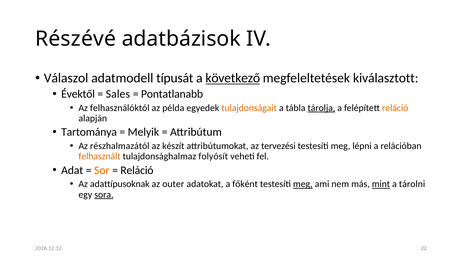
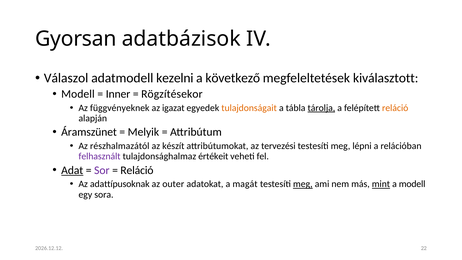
Részévé: Részévé -> Gyorsan (76, 39)
típusát: típusát -> kezelni (175, 78)
következő underline: present -> none (233, 78)
Évektől: Évektől -> Modell (78, 94)
Sales: Sales -> Inner (118, 94)
Pontatlanabb: Pontatlanabb -> Rögzítésekor (172, 94)
felhasználóktól: felhasználóktól -> függvényeknek (120, 108)
példa: példa -> igazat (173, 108)
Tartománya: Tartománya -> Áramszünet (89, 132)
felhasznált colour: orange -> purple (100, 156)
folyósít: folyósít -> értékeit (213, 156)
Adat underline: none -> present (72, 170)
Sor colour: orange -> purple (102, 170)
főként: főként -> magát (245, 184)
a tárolni: tárolni -> modell (412, 184)
sora underline: present -> none (104, 194)
